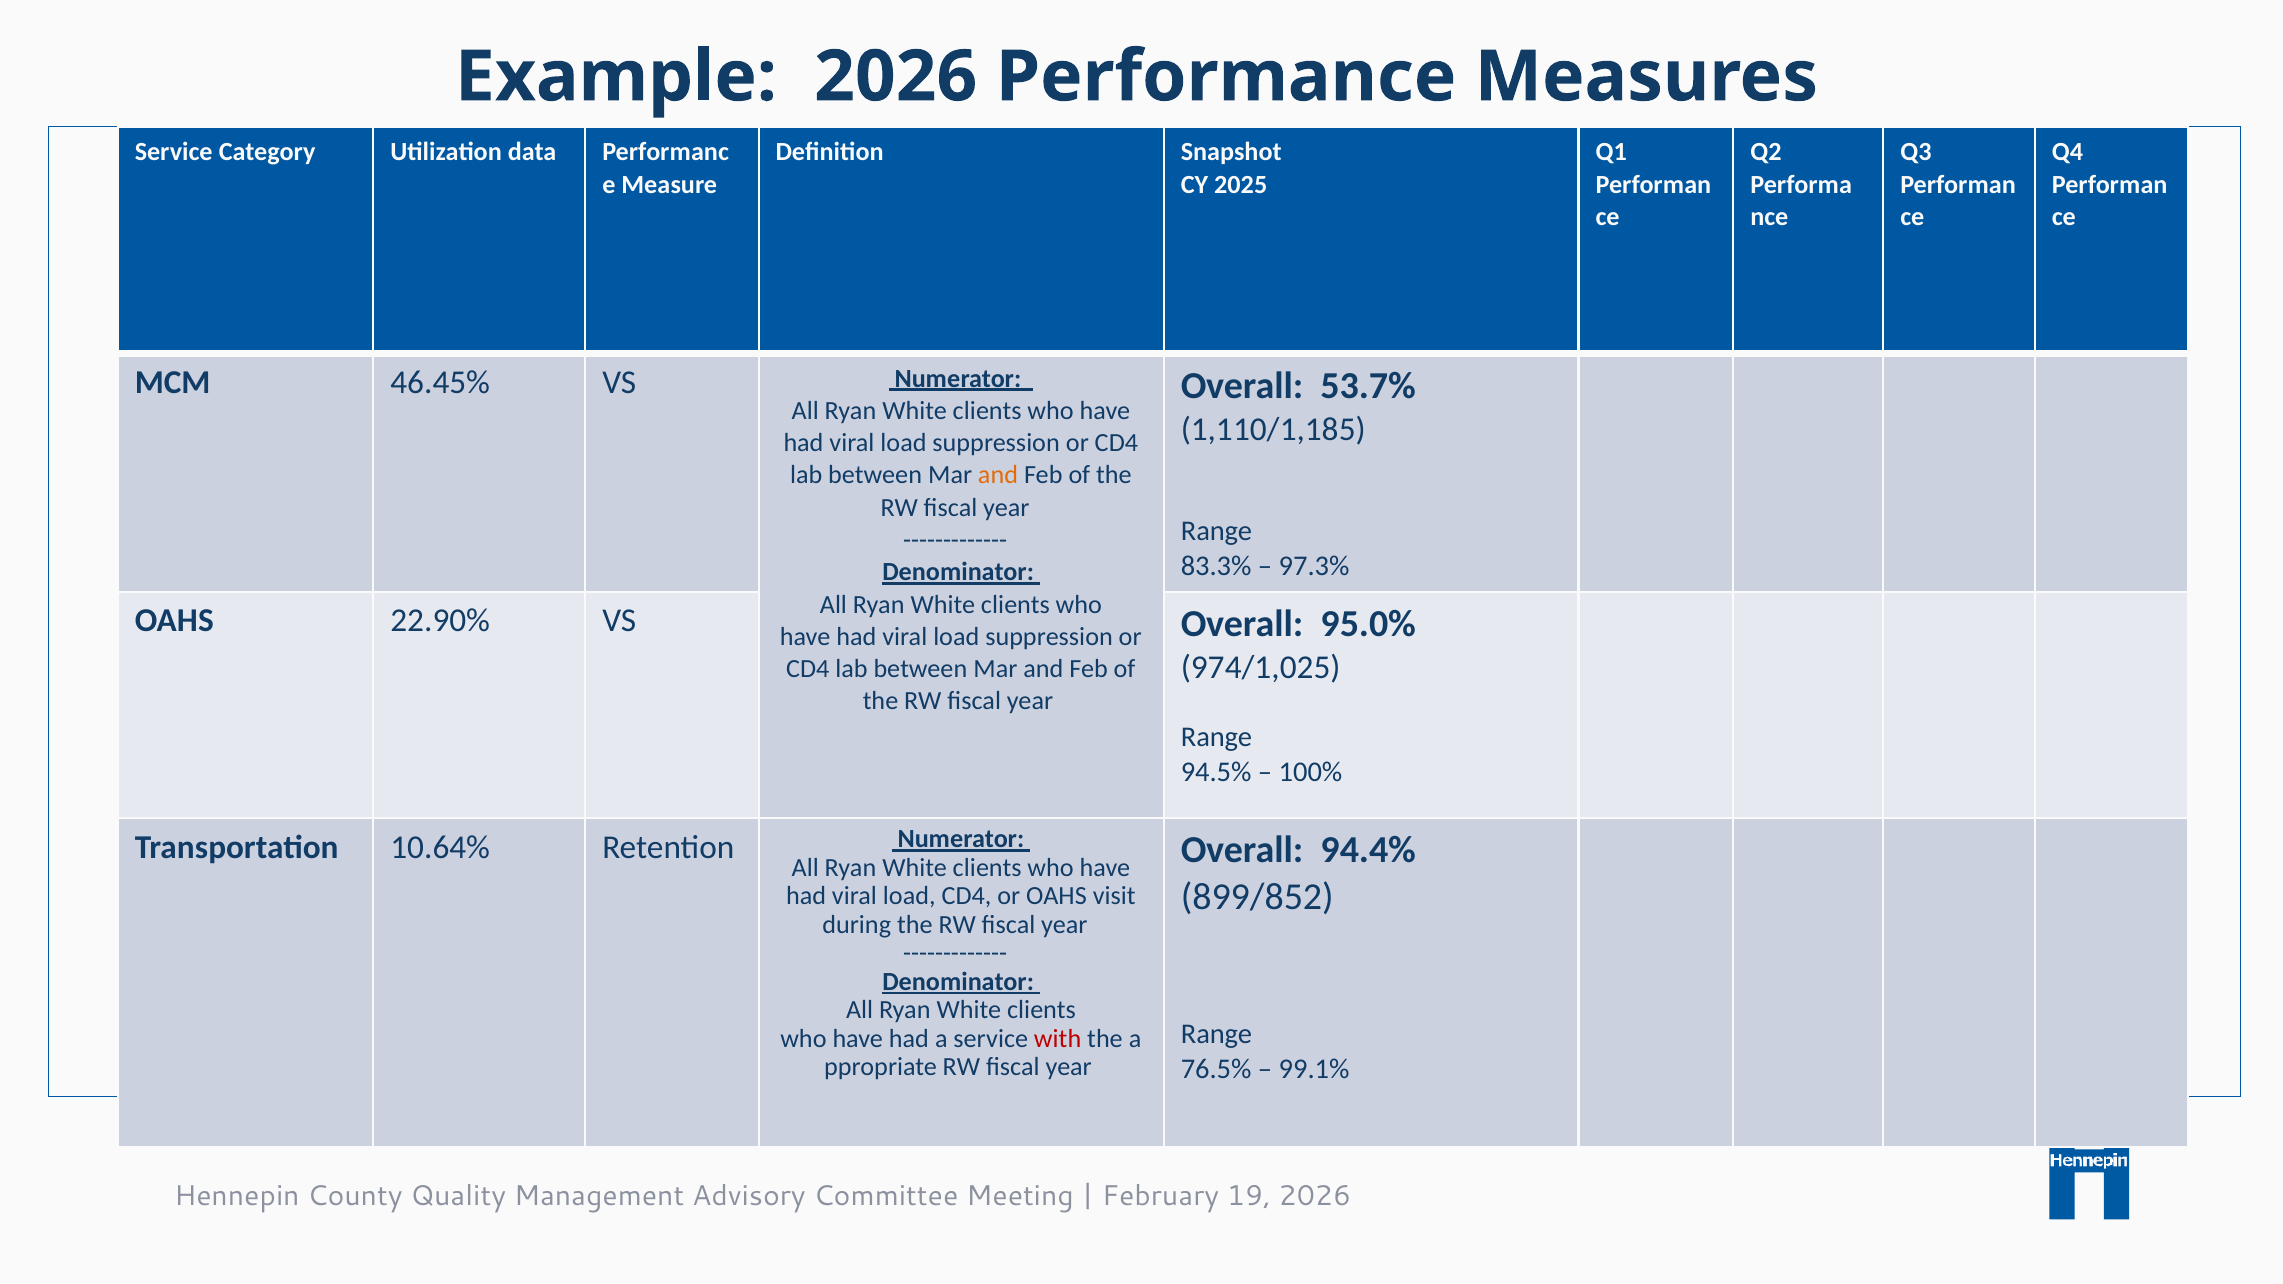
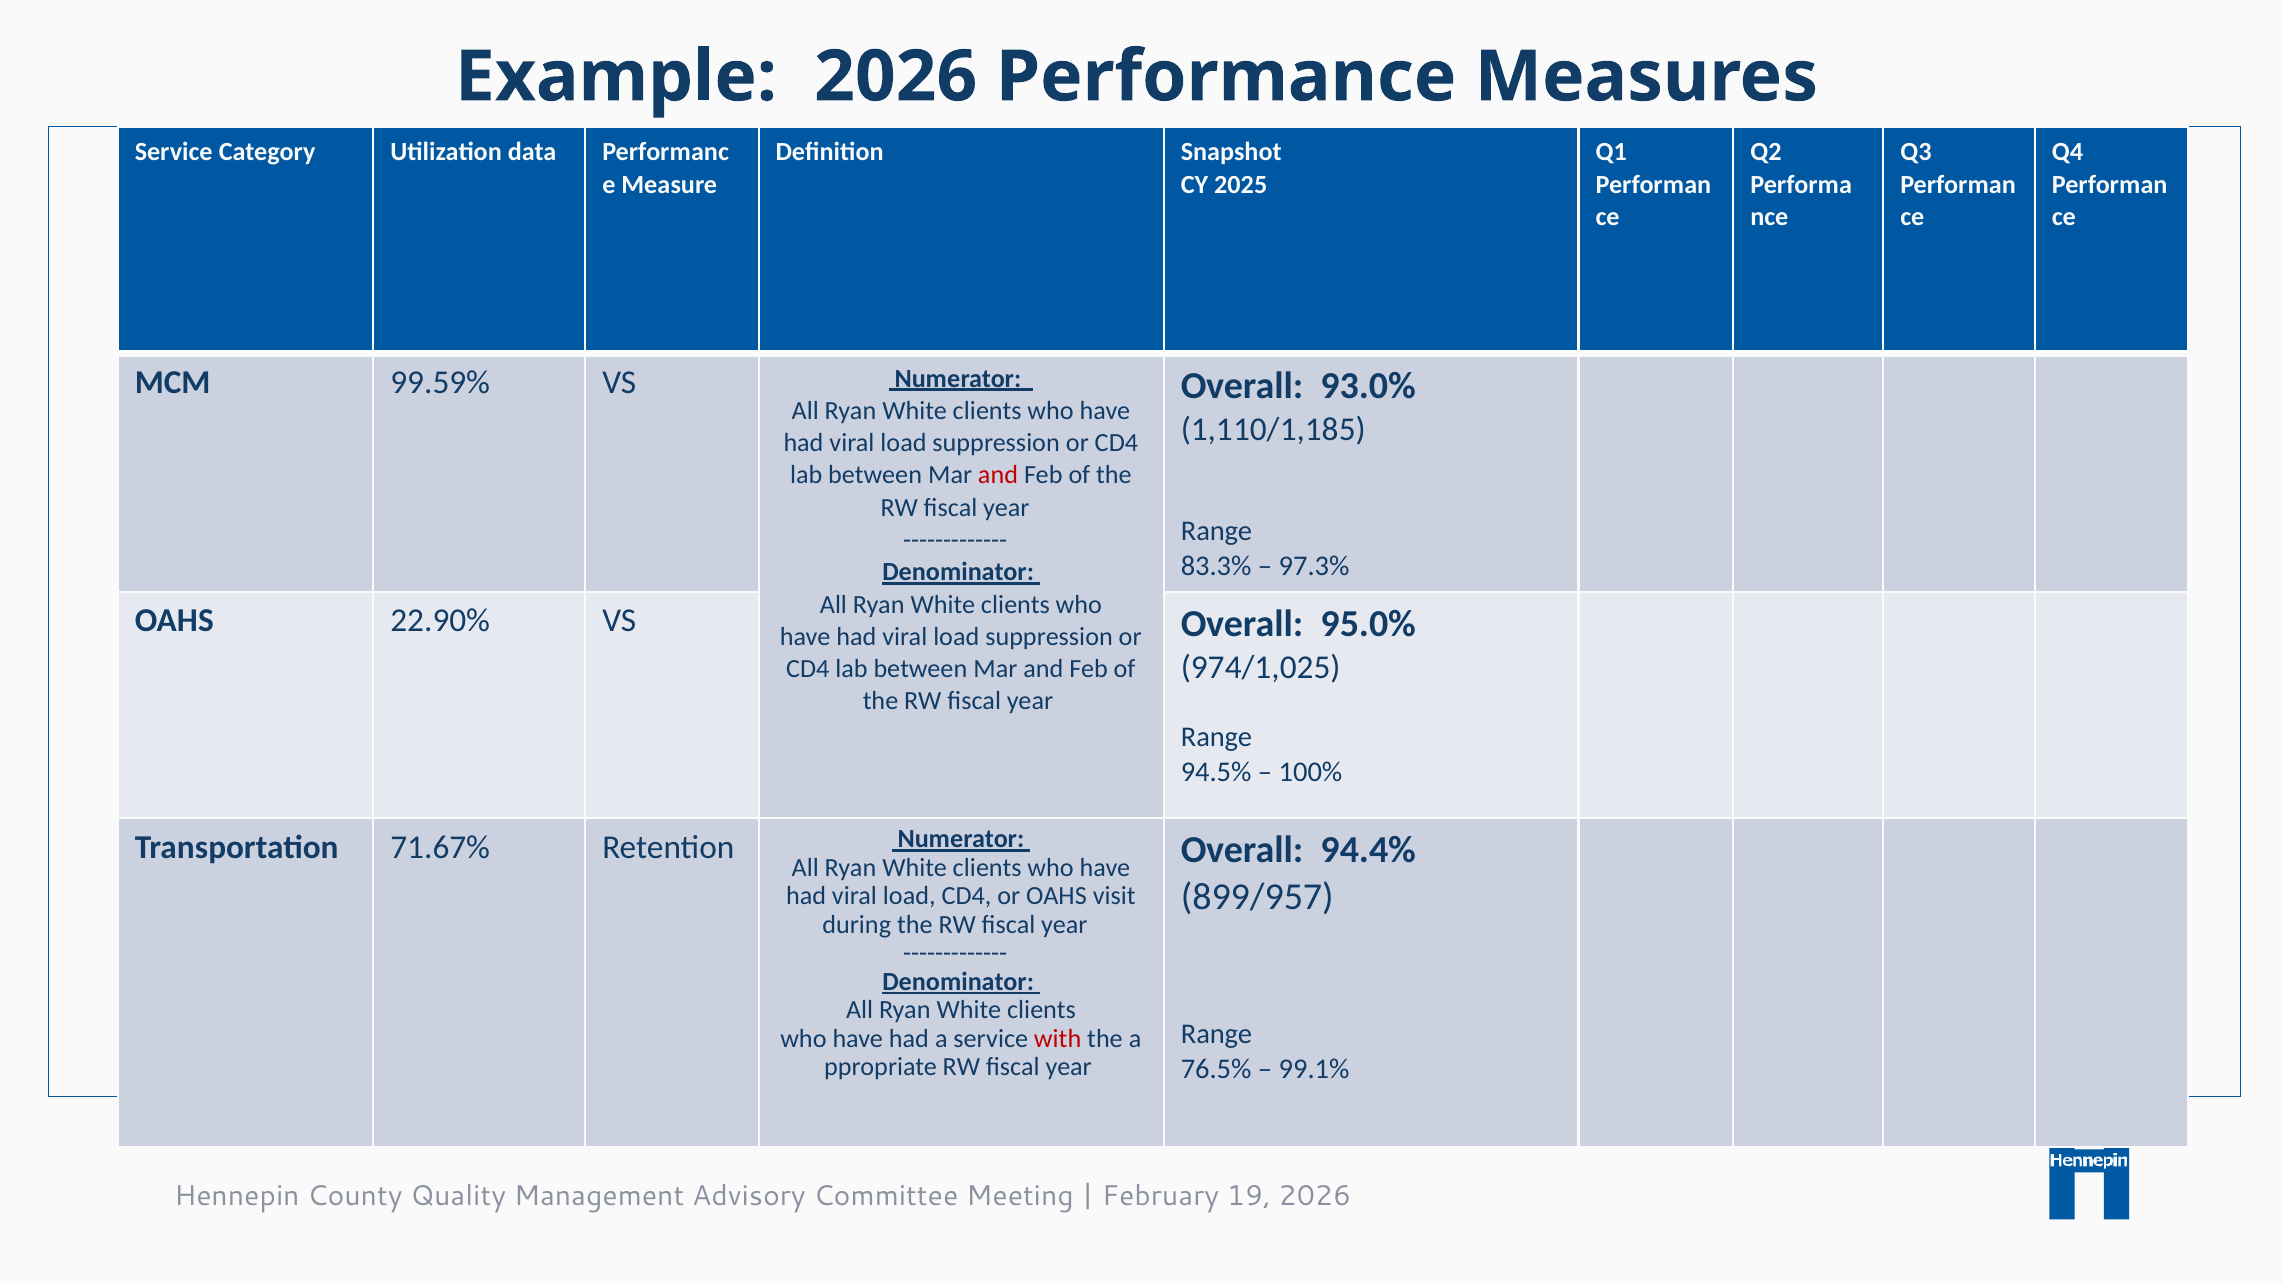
46.45%: 46.45% -> 99.59% (440, 383)
53.7%: 53.7% -> 93.0% (1368, 386)
and colour: orange -> red (998, 475)
10.64%: 10.64% -> 71.67% (440, 847)
899/852: 899/852 -> 899/957 (1257, 897)
